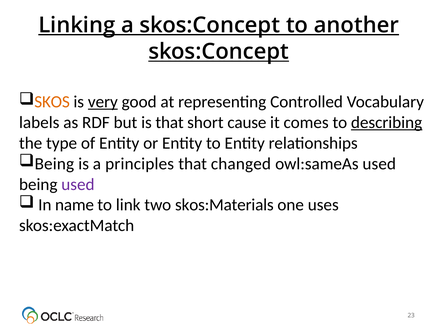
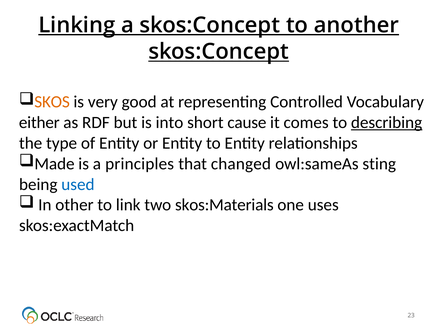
very underline: present -> none (103, 102)
labels: labels -> either (39, 122)
is that: that -> into (169, 122)
Being: Being -> Made (54, 164)
owl:sameAs used: used -> sting (379, 164)
used colour: purple -> blue (78, 184)
name: name -> other (74, 205)
